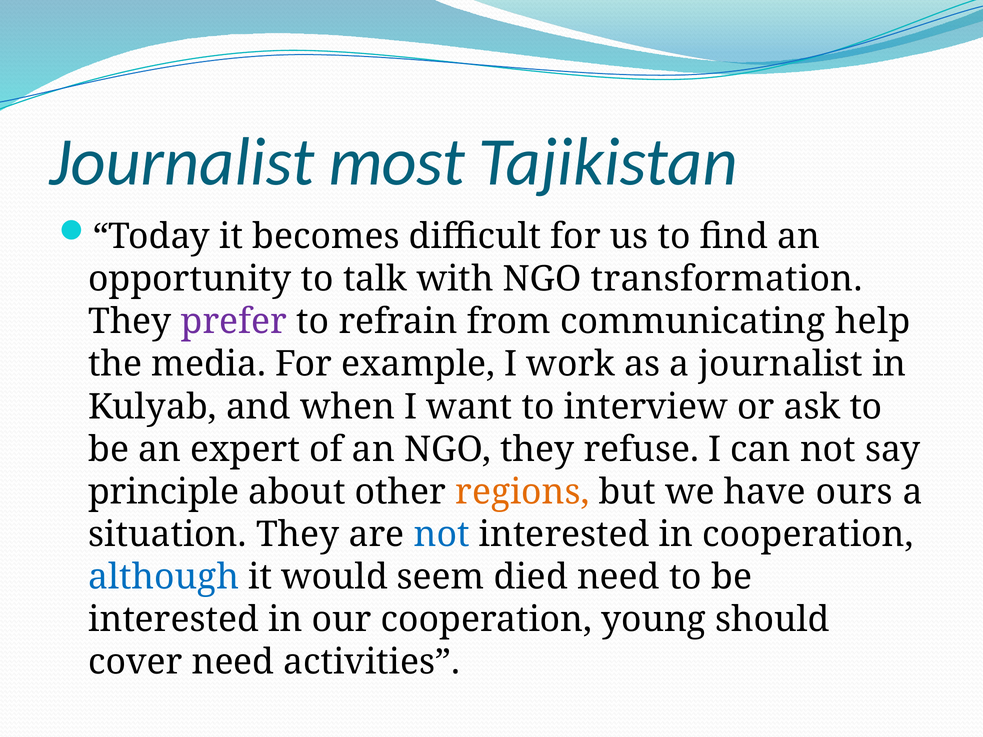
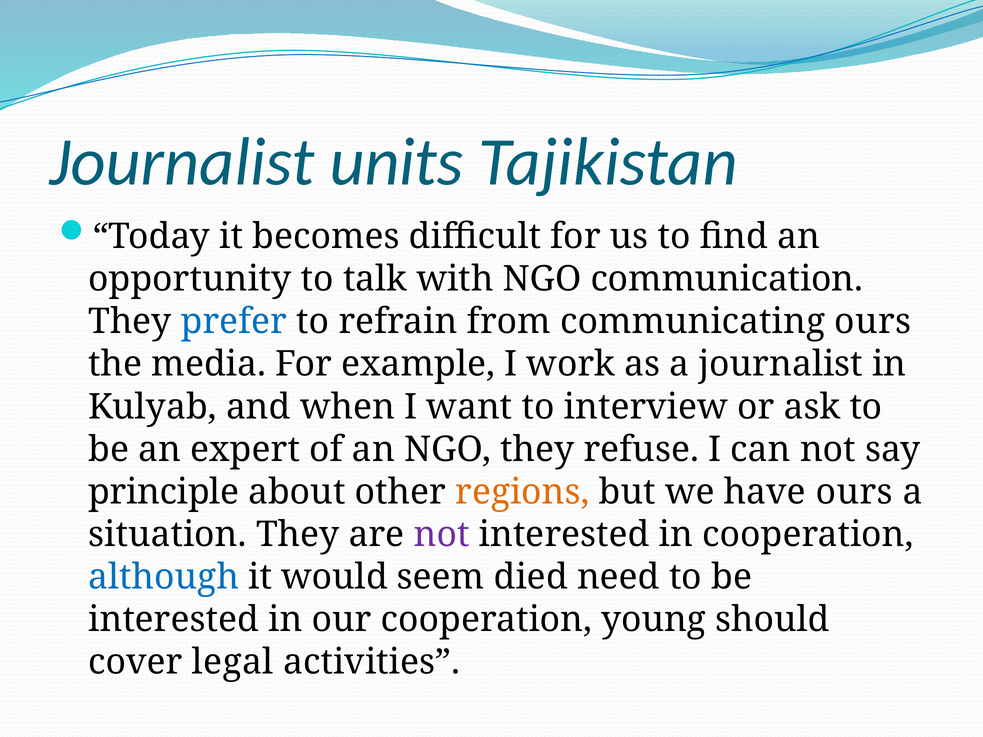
most: most -> units (397, 162)
transformation: transformation -> communication (727, 279)
prefer colour: purple -> blue (234, 322)
communicating help: help -> ours (873, 322)
not colour: blue -> purple (442, 535)
cover need: need -> legal (233, 662)
